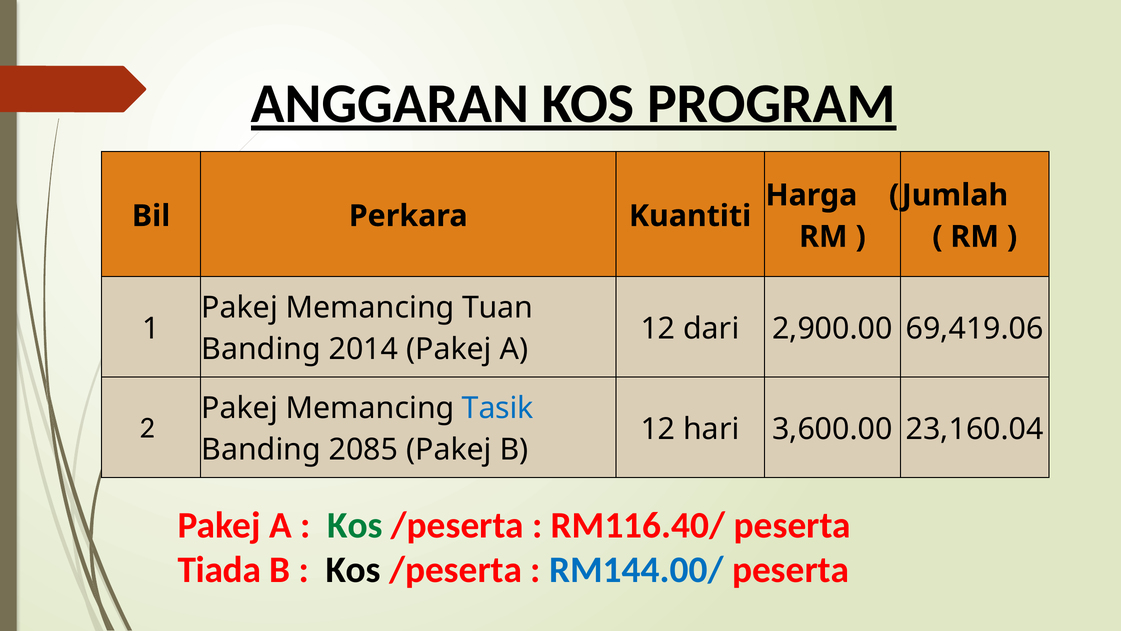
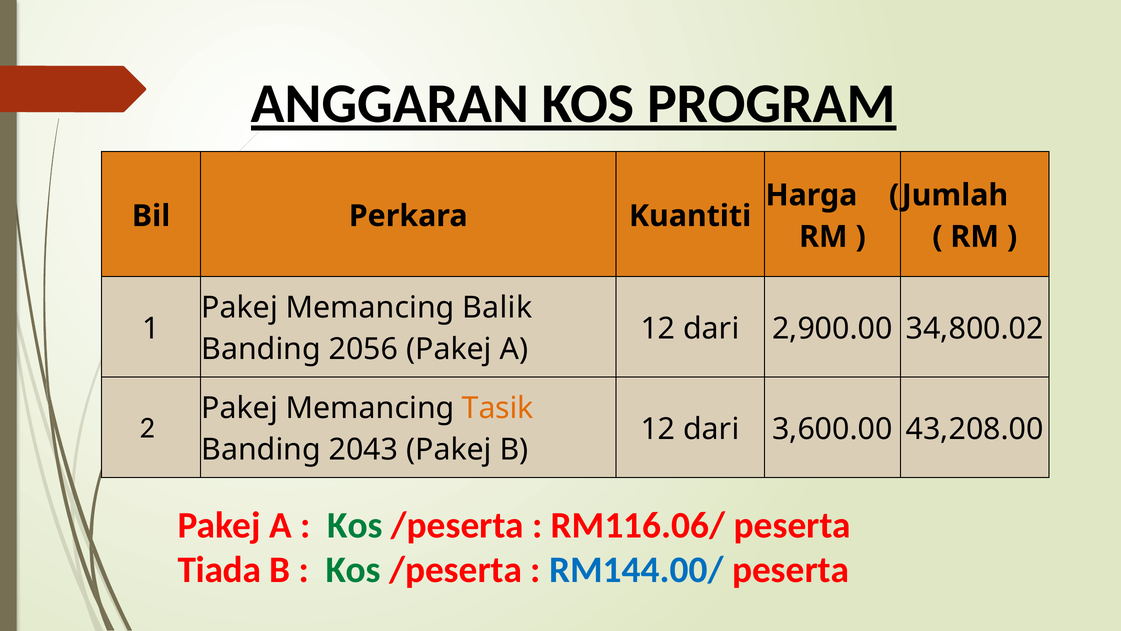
Tuan: Tuan -> Balik (497, 308)
69,419.06: 69,419.06 -> 34,800.02 (975, 328)
2014: 2014 -> 2056 (363, 349)
Tasik colour: blue -> orange (498, 408)
hari: hari -> dari (711, 429)
23,160.04: 23,160.04 -> 43,208.00 (975, 429)
2085: 2085 -> 2043 (363, 450)
RM116.40/: RM116.40/ -> RM116.06/ (638, 525)
Kos colour: black -> green (353, 570)
